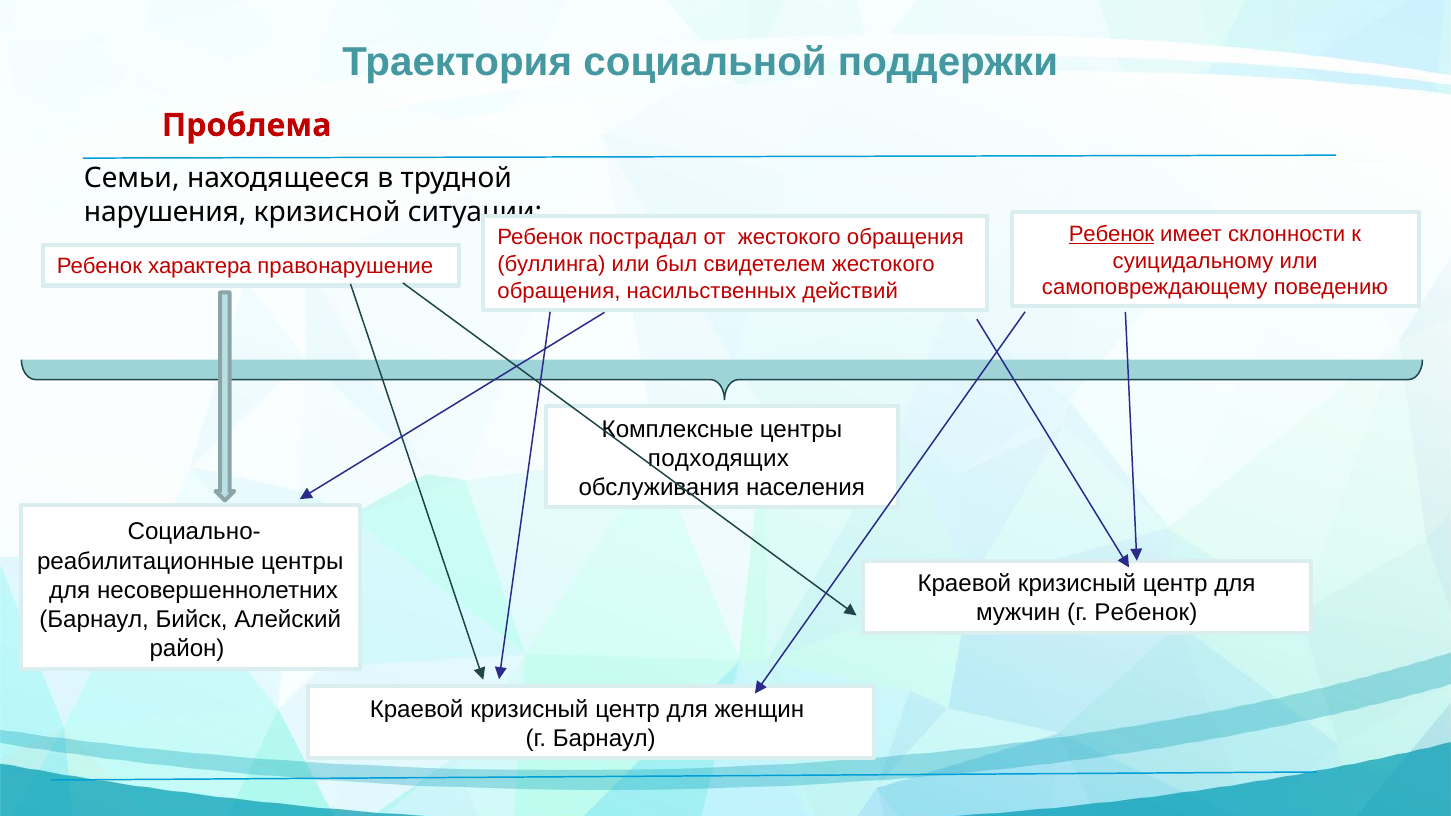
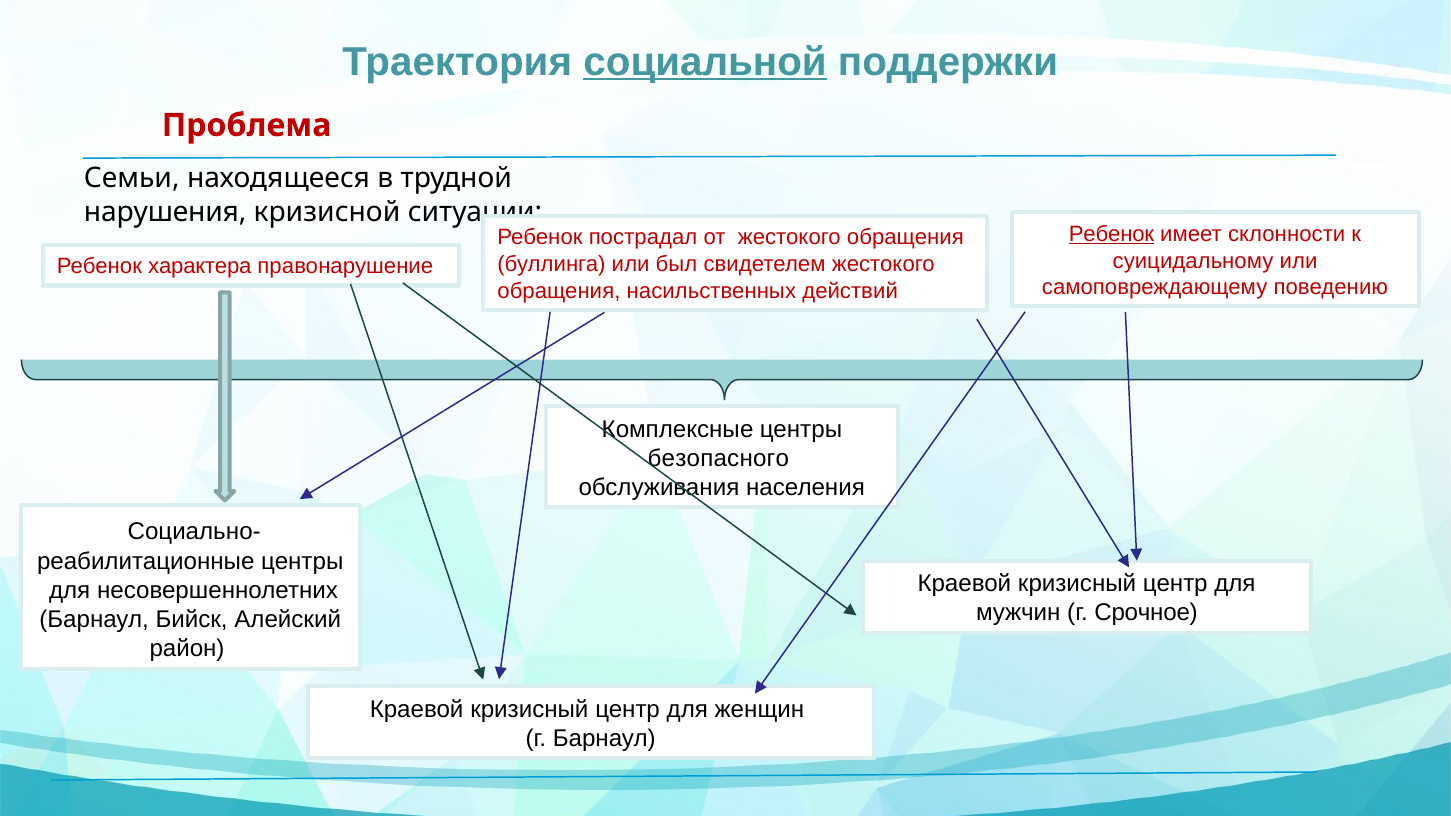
социальной underline: none -> present (705, 62)
подходящих: подходящих -> безопасного (718, 459)
г Ребенок: Ребенок -> Срочное (1146, 613)
